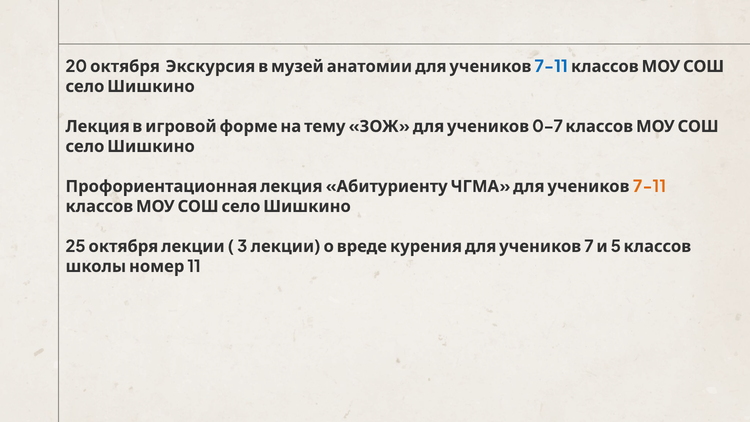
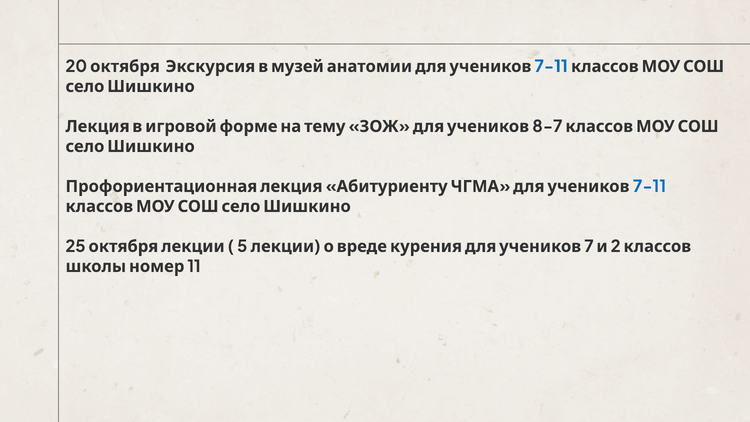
0-7: 0-7 -> 8-7 (547, 126)
7-11 colour: orange -> blue (650, 186)
3: 3 -> 5 (242, 246)
5: 5 -> 2 (616, 246)
